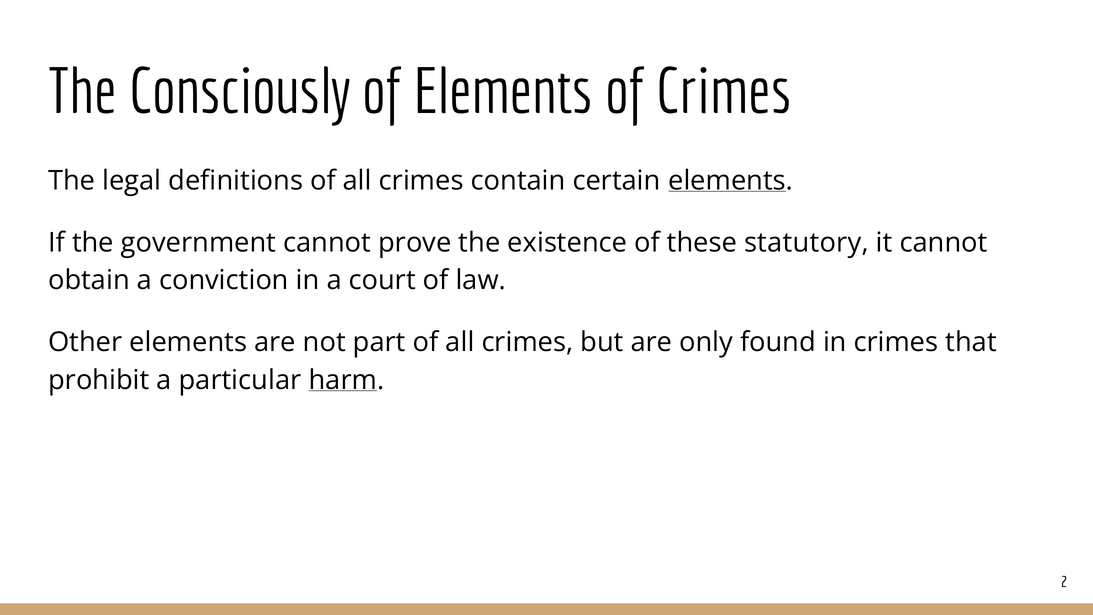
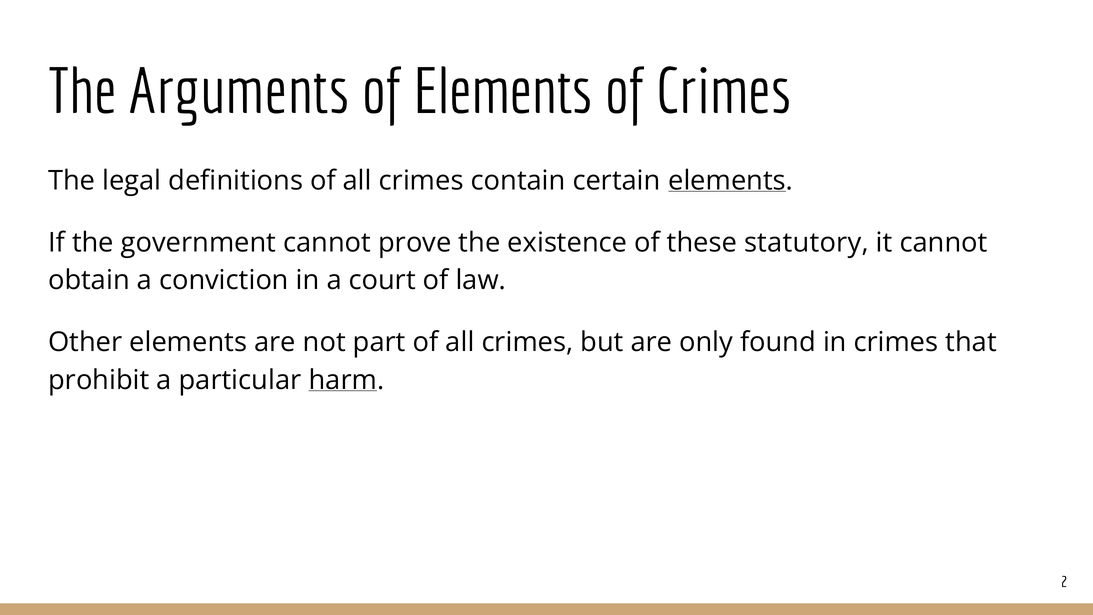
Consciously: Consciously -> Arguments (239, 92)
